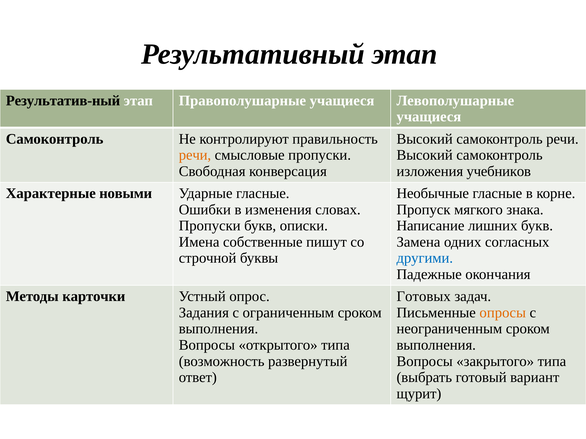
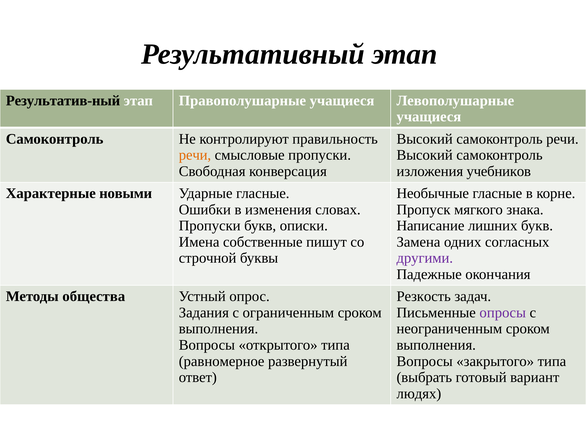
другими colour: blue -> purple (425, 258)
карточки: карточки -> общества (94, 297)
Готовых: Готовых -> Резкость (424, 297)
опросы colour: orange -> purple (503, 313)
возможность: возможность -> равномерное (222, 362)
щурит: щурит -> людях (419, 394)
